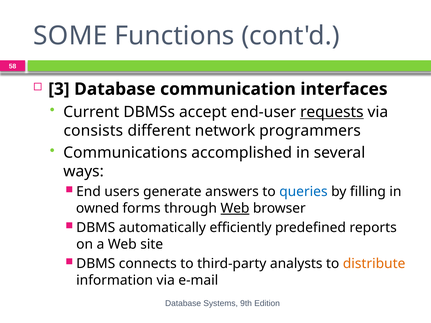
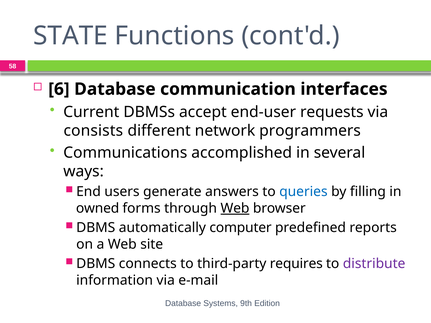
SOME: SOME -> STATE (71, 36)
3: 3 -> 6 (59, 89)
requests underline: present -> none (332, 112)
efficiently: efficiently -> computer (241, 228)
analysts: analysts -> requires (296, 264)
distribute colour: orange -> purple (374, 264)
